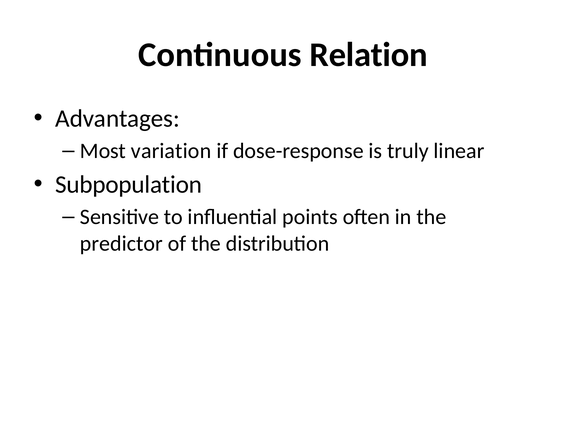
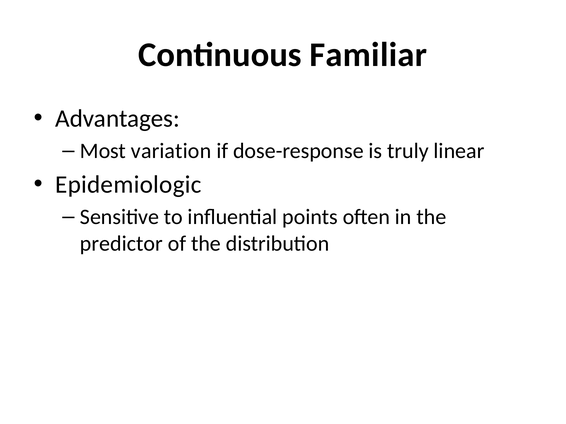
Relation: Relation -> Familiar (368, 55)
Subpopulation: Subpopulation -> Epidemiologic (128, 185)
